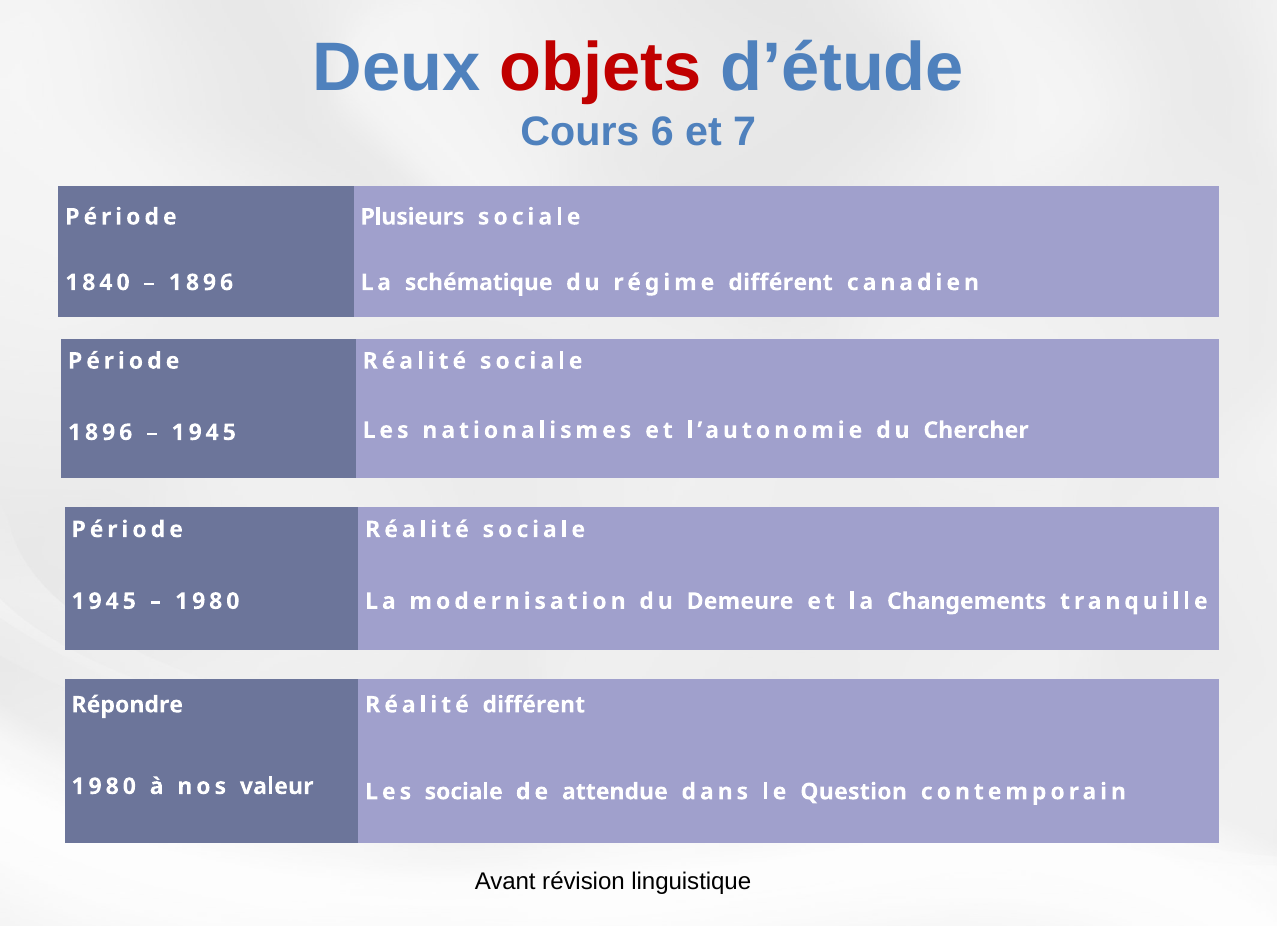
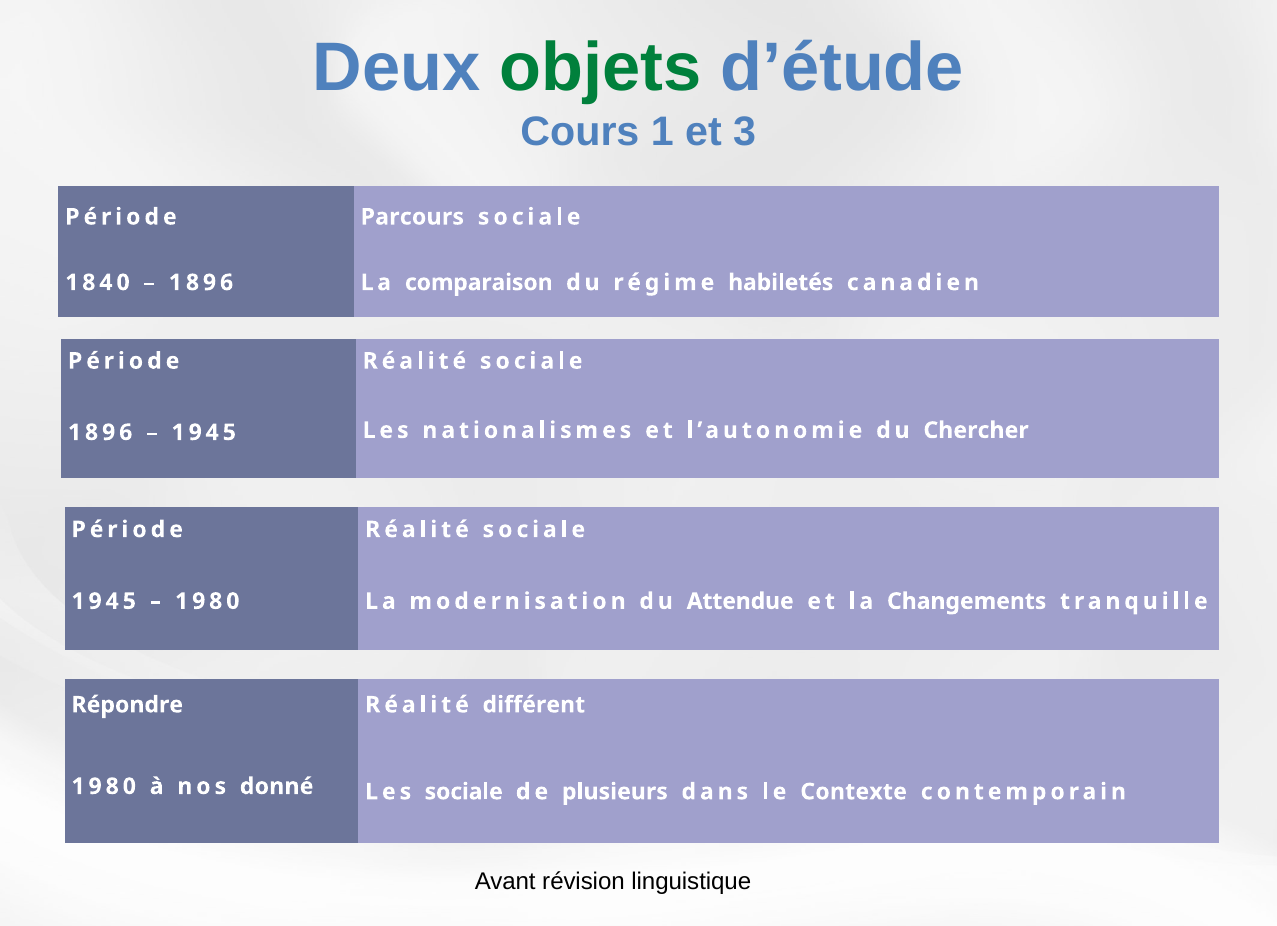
objets colour: red -> green (600, 68)
6: 6 -> 1 (662, 132)
7: 7 -> 3 (745, 132)
Plusieurs: Plusieurs -> Parcours (412, 217)
schématique: schématique -> comparaison (479, 282)
régime différent: différent -> habiletés (781, 282)
Demeure: Demeure -> Attendue (740, 601)
valeur: valeur -> donné (277, 786)
attendue: attendue -> plusieurs (615, 792)
Question: Question -> Contexte (854, 792)
